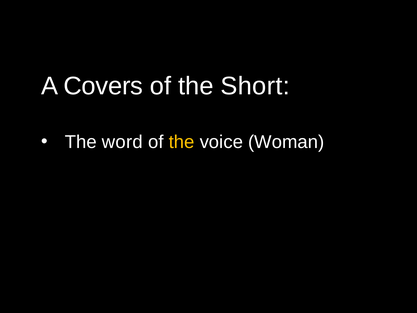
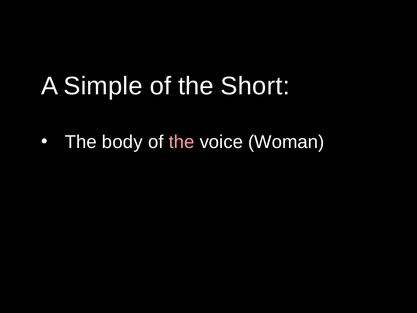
Covers: Covers -> Simple (103, 86)
word: word -> body (122, 142)
the colour: yellow -> pink (182, 142)
